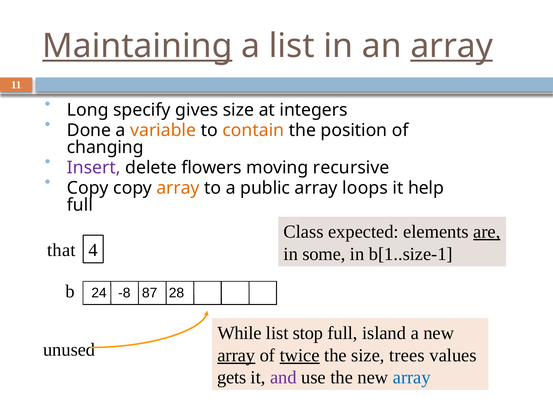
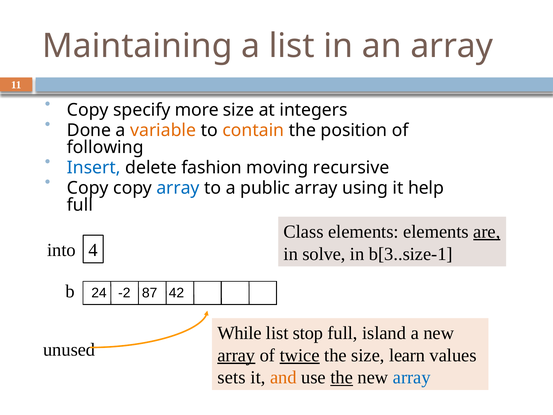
Maintaining underline: present -> none (137, 46)
array underline: present -> none (452, 46)
Long: Long -> Copy (88, 110)
gives: gives -> more (197, 110)
changing: changing -> following (105, 147)
Insert colour: purple -> blue (94, 168)
flowers: flowers -> fashion (212, 168)
array colour: orange -> blue (178, 188)
loops: loops -> using (365, 188)
Class expected: expected -> elements (363, 232)
that: that -> into (61, 250)
some: some -> solve (324, 254)
b[1..size-1: b[1..size-1 -> b[3..size-1 (411, 254)
-8: -8 -> -2 (124, 293)
28: 28 -> 42 (176, 293)
trees: trees -> learn (407, 355)
gets: gets -> sets (232, 377)
and colour: purple -> orange (283, 377)
the underline: none -> present (342, 377)
